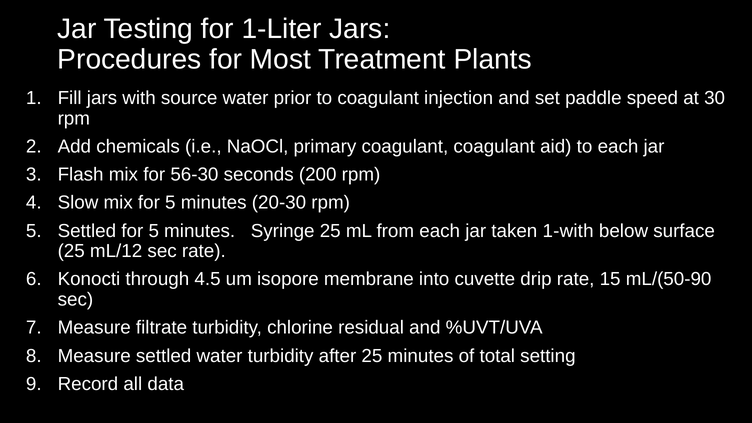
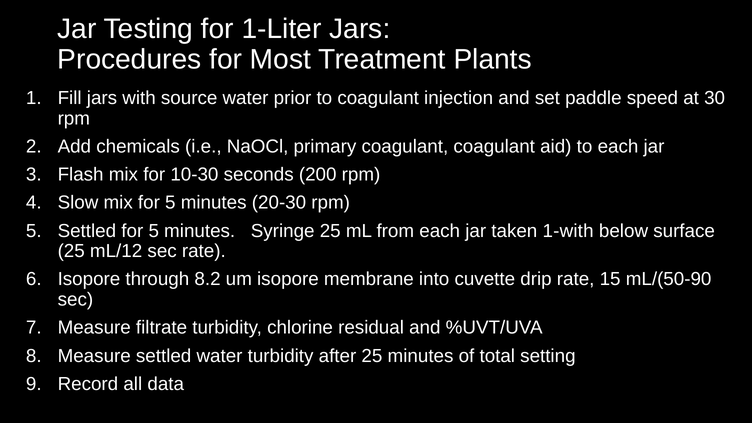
56-30: 56-30 -> 10-30 (194, 175)
Konocti: Konocti -> Isopore (89, 279)
4.5: 4.5 -> 8.2 (208, 279)
